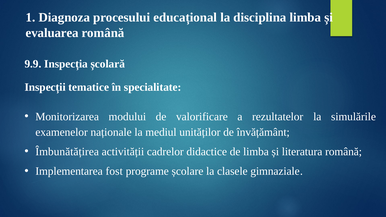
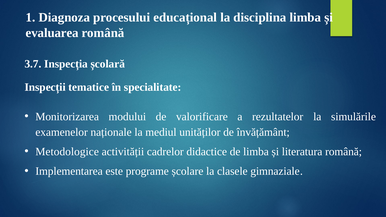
9.9: 9.9 -> 3.7 (33, 64)
Îmbunătățirea: Îmbunătățirea -> Metodologice (67, 152)
fost: fost -> este (114, 171)
